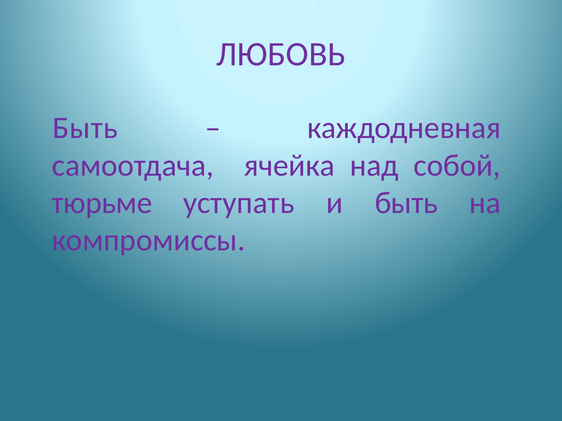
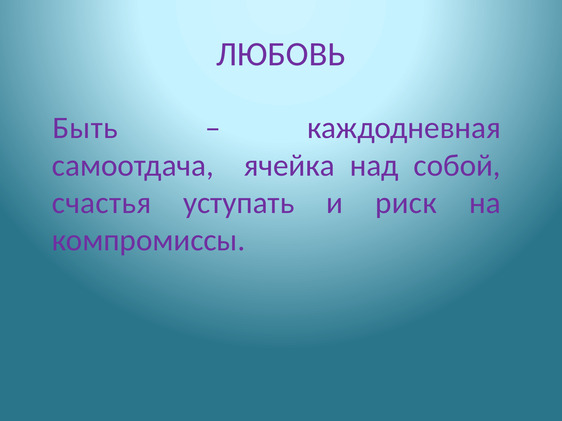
тюрьме: тюрьме -> счастья (102, 203)
и быть: быть -> риск (406, 203)
